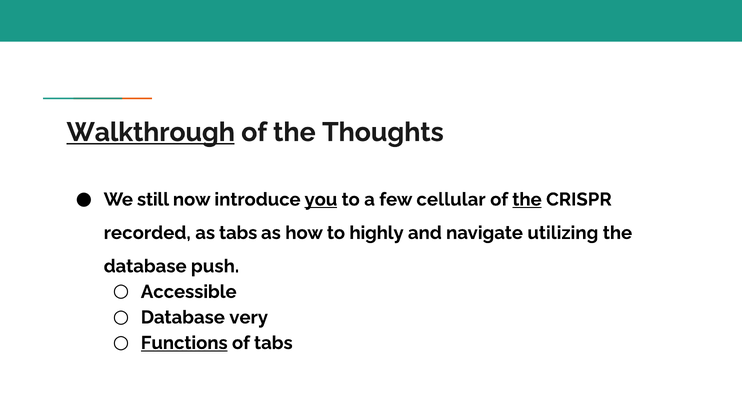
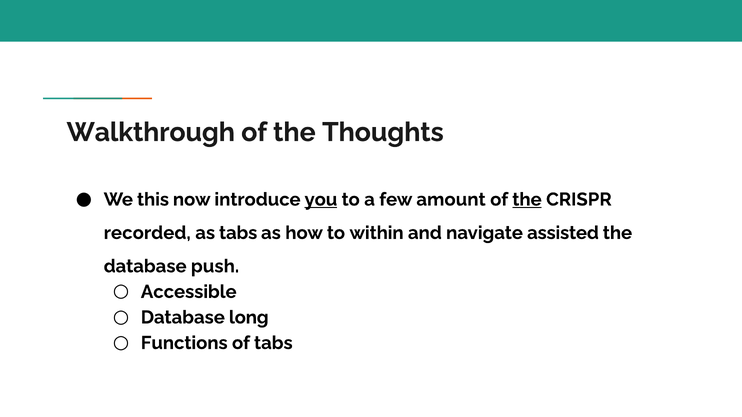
Walkthrough underline: present -> none (151, 132)
still: still -> this (153, 200)
cellular: cellular -> amount (451, 200)
highly: highly -> within (377, 233)
utilizing: utilizing -> assisted (563, 233)
very: very -> long (249, 318)
Functions underline: present -> none (184, 343)
